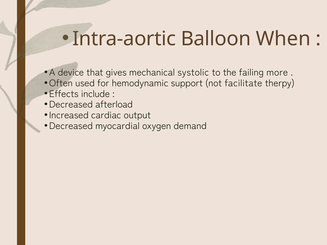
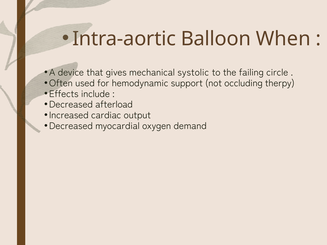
more: more -> circle (277, 73)
facilitate: facilitate -> occluding (243, 83)
